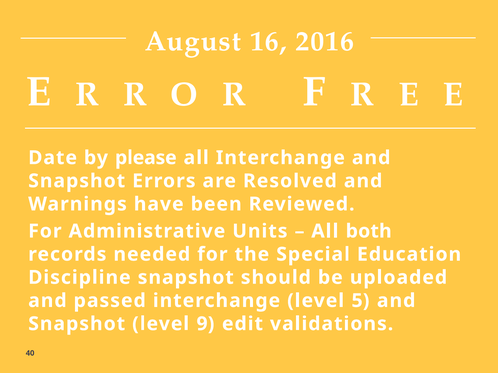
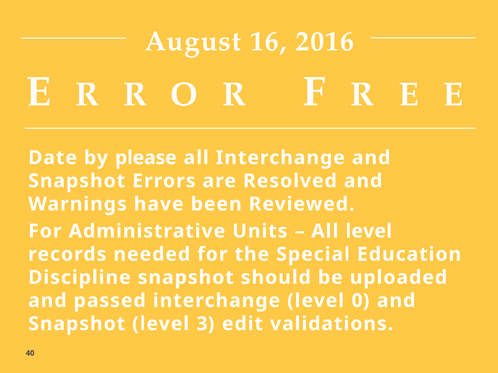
All both: both -> level (369, 231)
5: 5 -> 0 (360, 301)
9: 9 -> 3 (205, 324)
